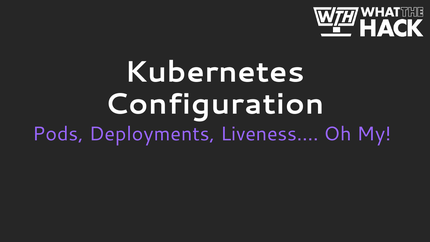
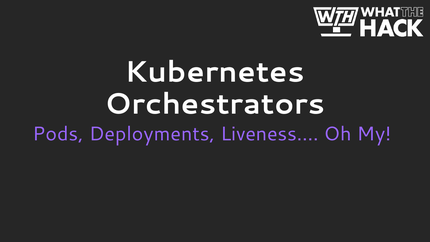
Configuration: Configuration -> Orchestrators (215, 104)
